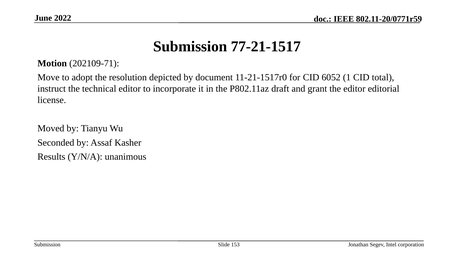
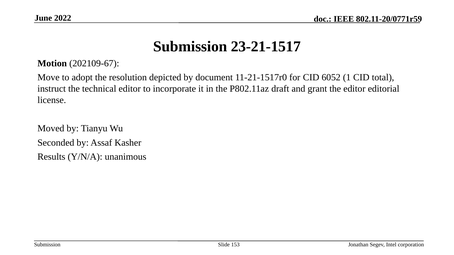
77-21-1517: 77-21-1517 -> 23-21-1517 (266, 46)
202109-71: 202109-71 -> 202109-67 (94, 63)
